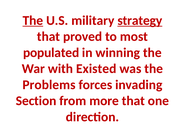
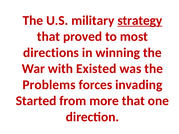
The underline: present -> none (33, 20)
populated: populated -> directions (51, 53)
Section: Section -> Started (36, 101)
